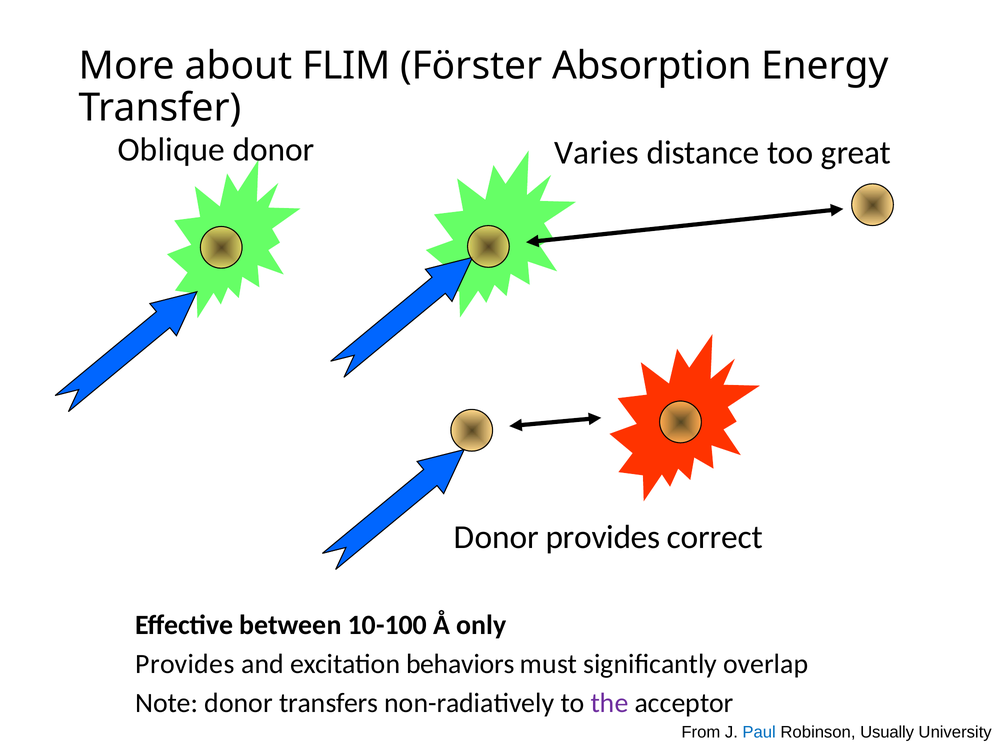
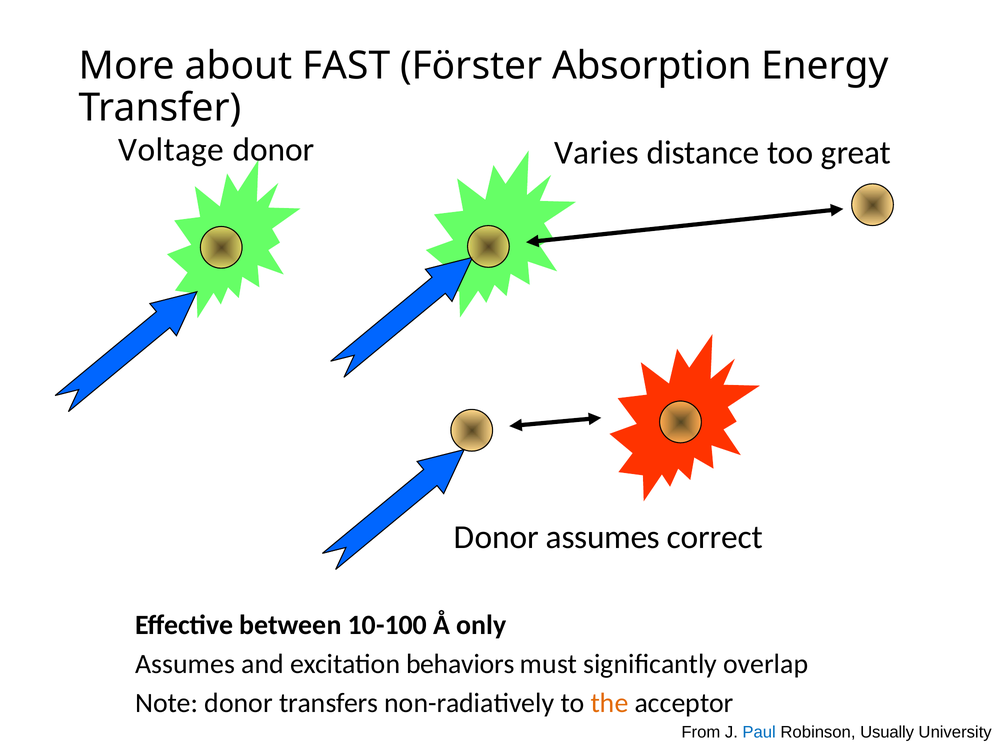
FLIM: FLIM -> FAST (346, 66)
Oblique: Oblique -> Voltage (171, 150)
Donor provides: provides -> assumes (603, 537)
Provides: Provides -> Assumes (185, 664)
the colour: purple -> orange (610, 703)
